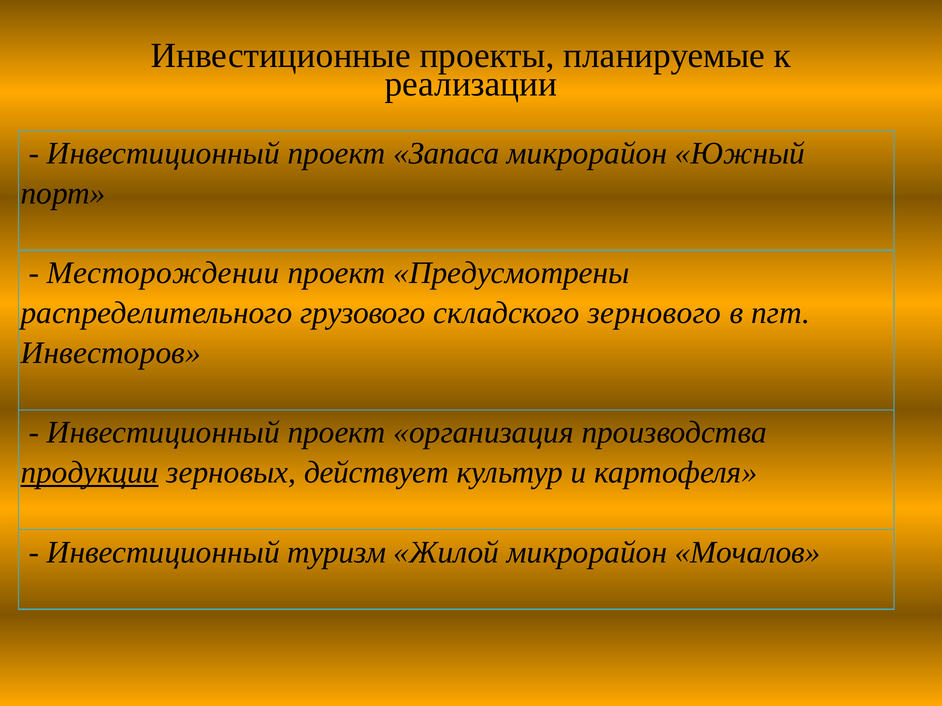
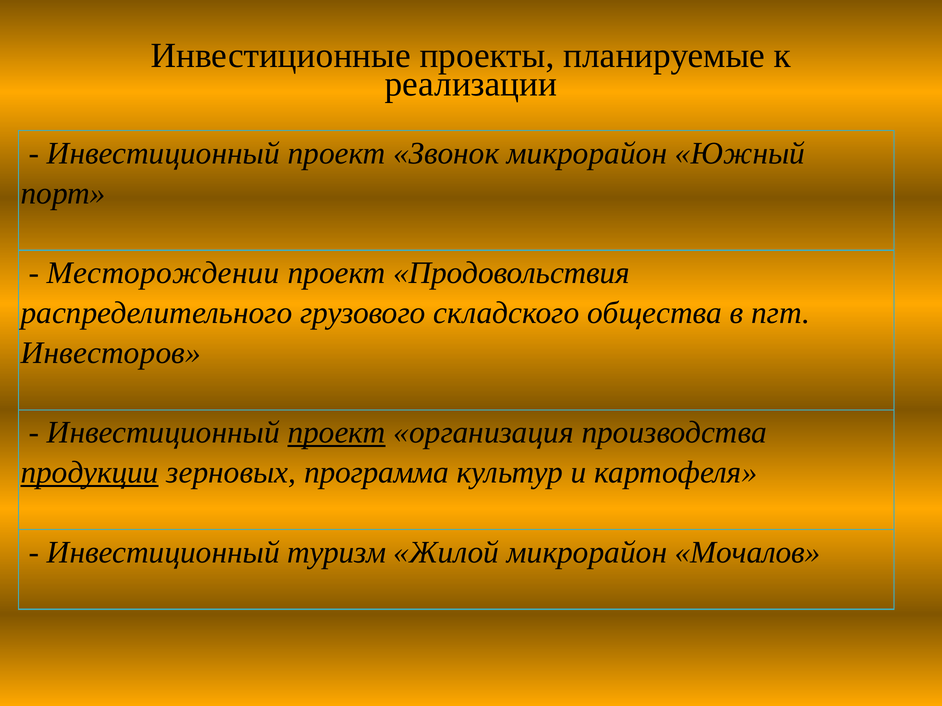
Запаса: Запаса -> Звонок (446, 153)
Предусмотрены: Предусмотрены -> Продовольствия (512, 273)
зернового: зернового -> общества (655, 313)
проект underline: none -> present (337, 433)
действует: действует -> программа (376, 473)
